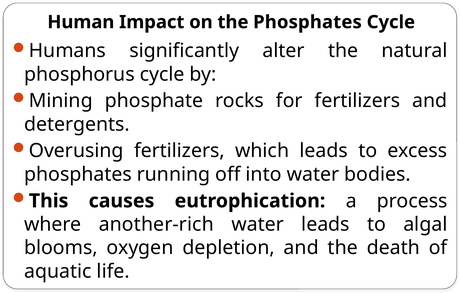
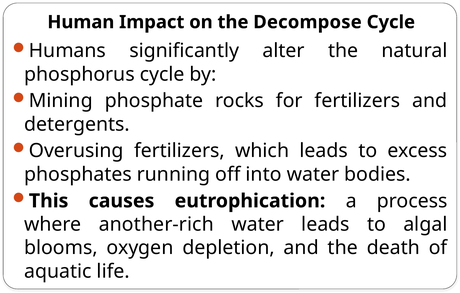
the Phosphates: Phosphates -> Decompose (307, 22)
